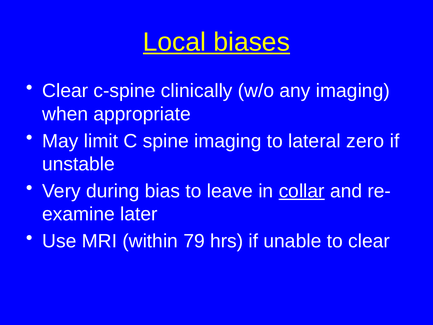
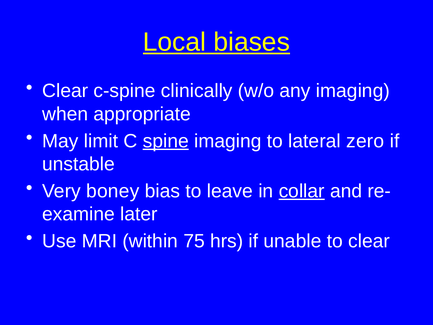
spine underline: none -> present (166, 141)
during: during -> boney (113, 191)
79: 79 -> 75 (194, 241)
